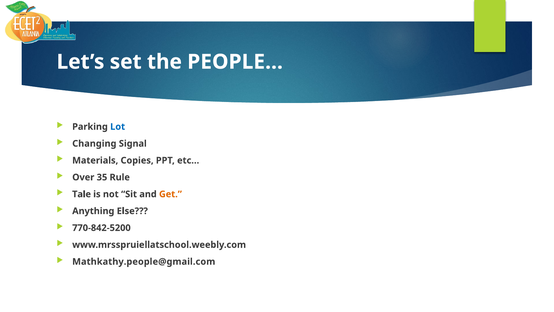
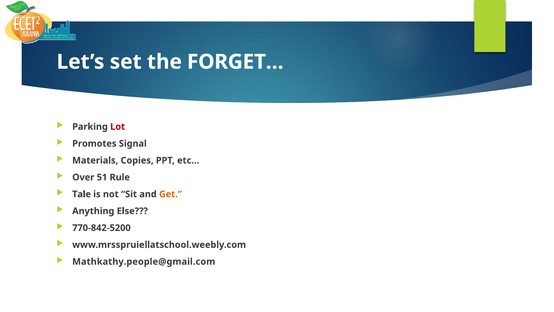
PEOPLE…: PEOPLE… -> FORGET… (235, 62)
Lot colour: blue -> red (118, 127)
Changing: Changing -> Promotes (94, 143)
35: 35 -> 51 (102, 177)
